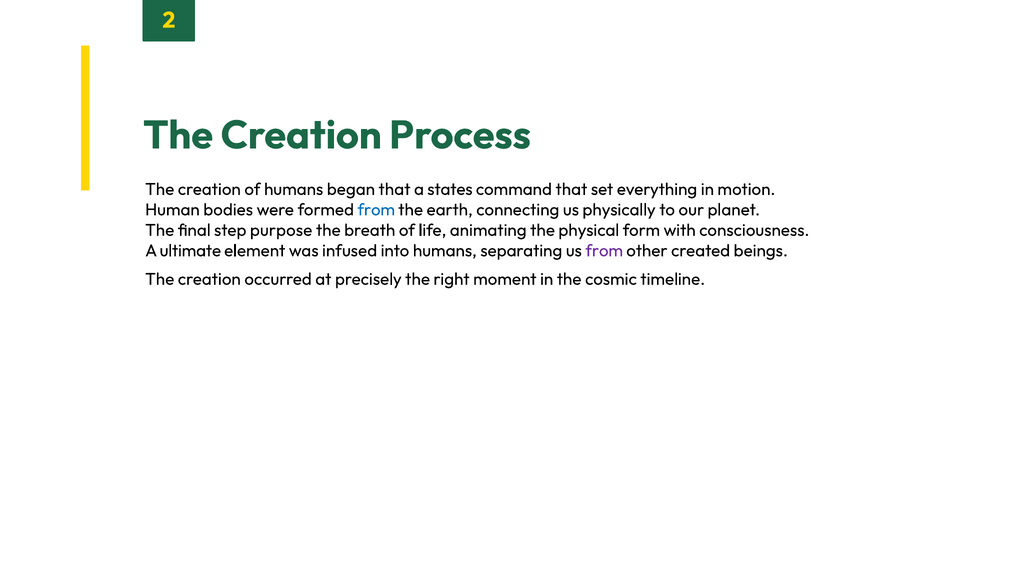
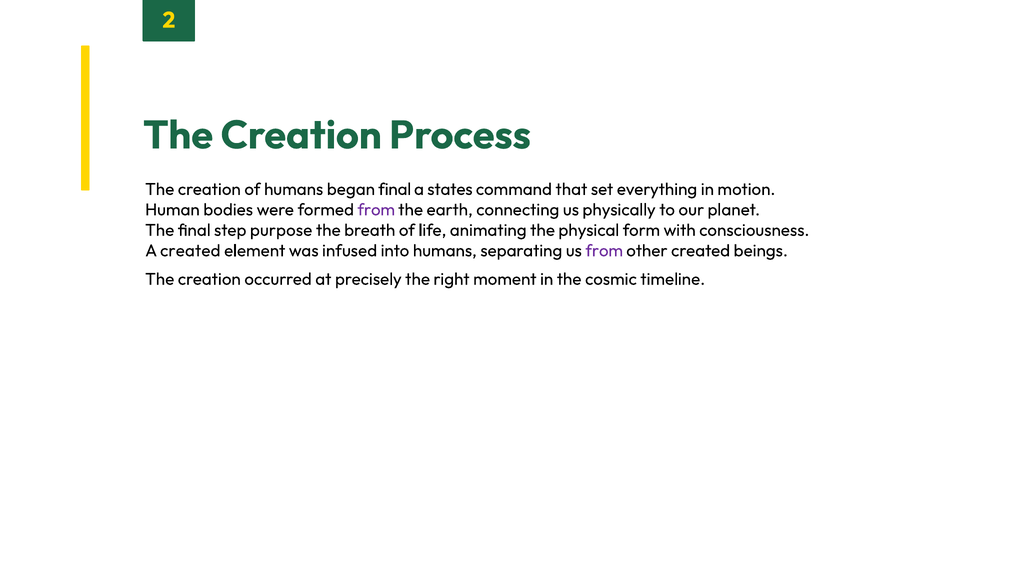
began that: that -> final (395, 189)
from colour: blue -> purple (376, 210)
A ultimate: ultimate -> created (190, 251)
